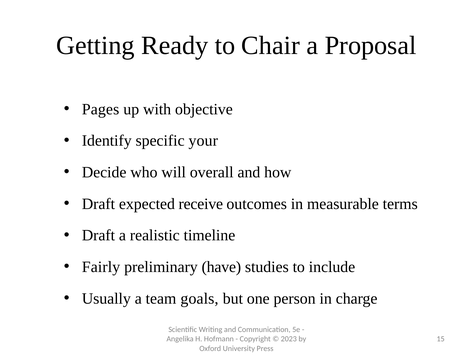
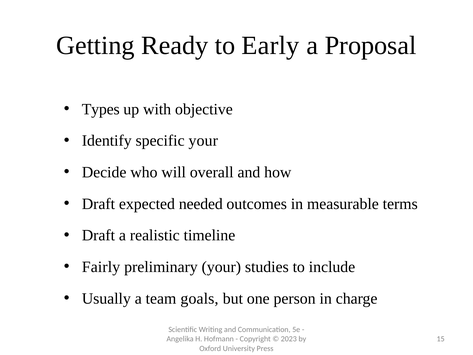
Chair: Chair -> Early (271, 46)
Pages: Pages -> Types (101, 109)
receive: receive -> needed (201, 204)
preliminary have: have -> your (221, 267)
